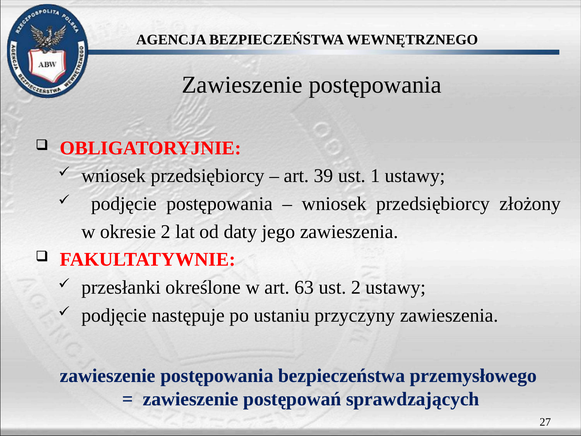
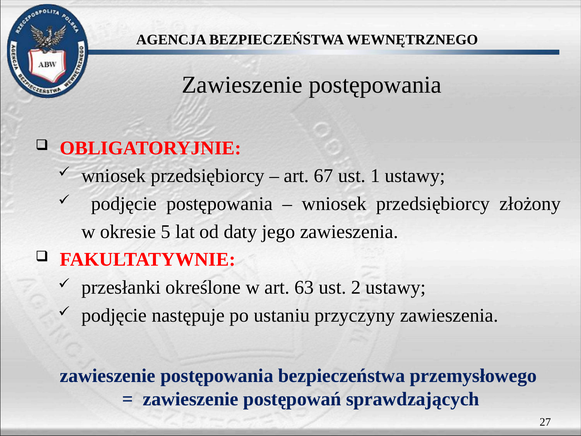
39: 39 -> 67 (324, 176)
okresie 2: 2 -> 5 (166, 232)
